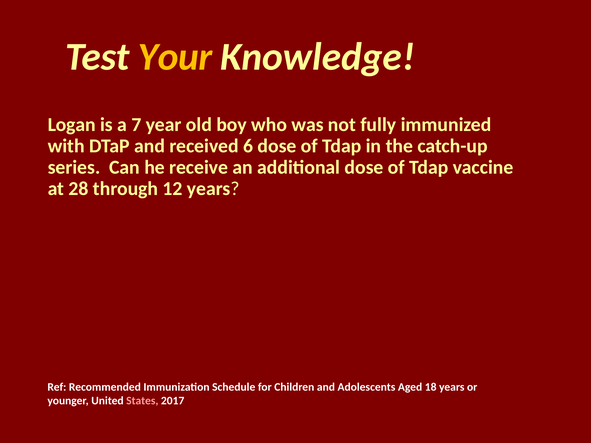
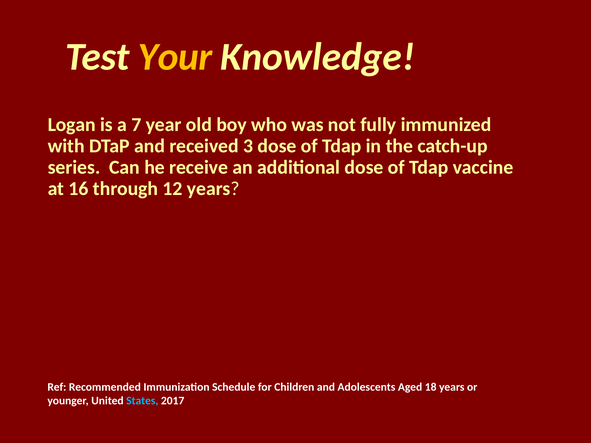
6: 6 -> 3 (248, 146)
28: 28 -> 16 (79, 189)
States colour: pink -> light blue (142, 401)
